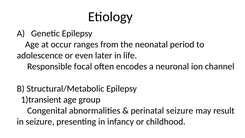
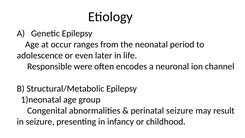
focal: focal -> were (83, 66)
1)transient: 1)transient -> 1)neonatal (41, 100)
